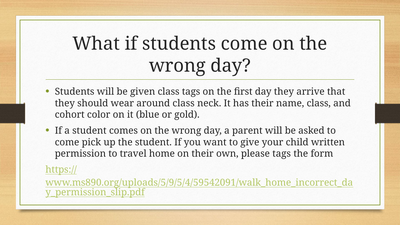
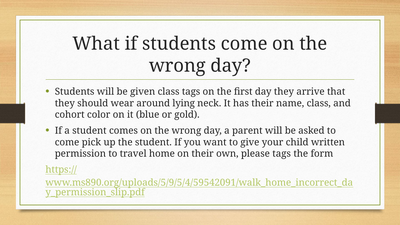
around class: class -> lying (184, 103)
